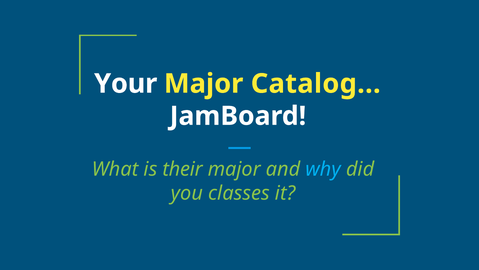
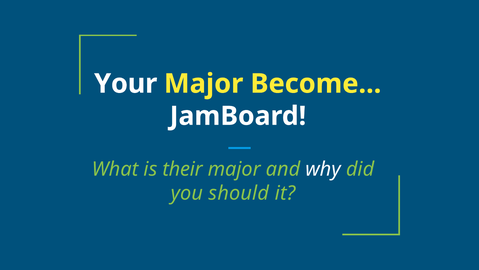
Catalog: Catalog -> Become (316, 84)
why colour: light blue -> white (323, 169)
classes: classes -> should (239, 193)
